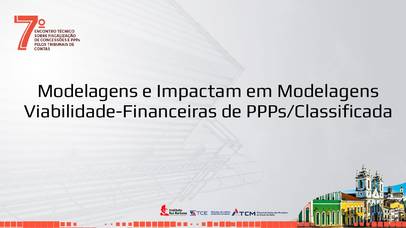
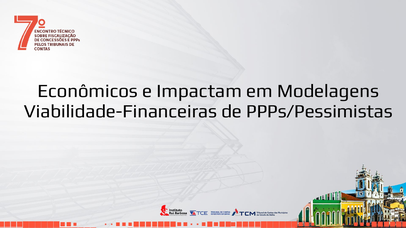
Modelagens: Modelagens -> Econômicos (88, 91)
PPPs/Classificada: PPPs/Classificada -> PPPs/Pessimistas (320, 111)
